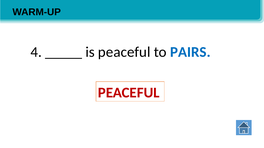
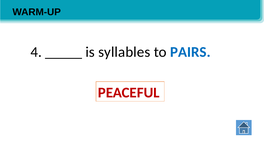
is peaceful: peaceful -> syllables (124, 52)
